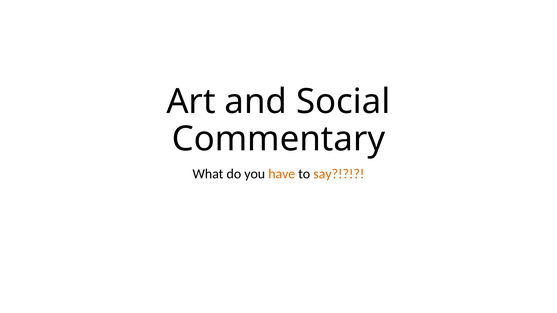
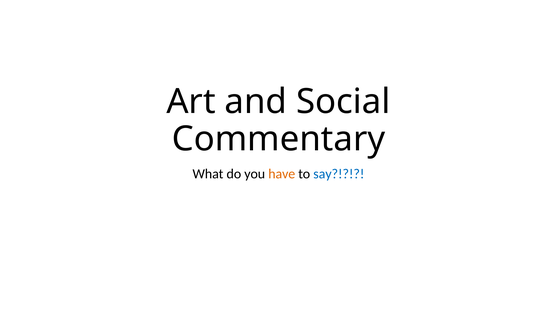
say colour: orange -> blue (339, 174)
